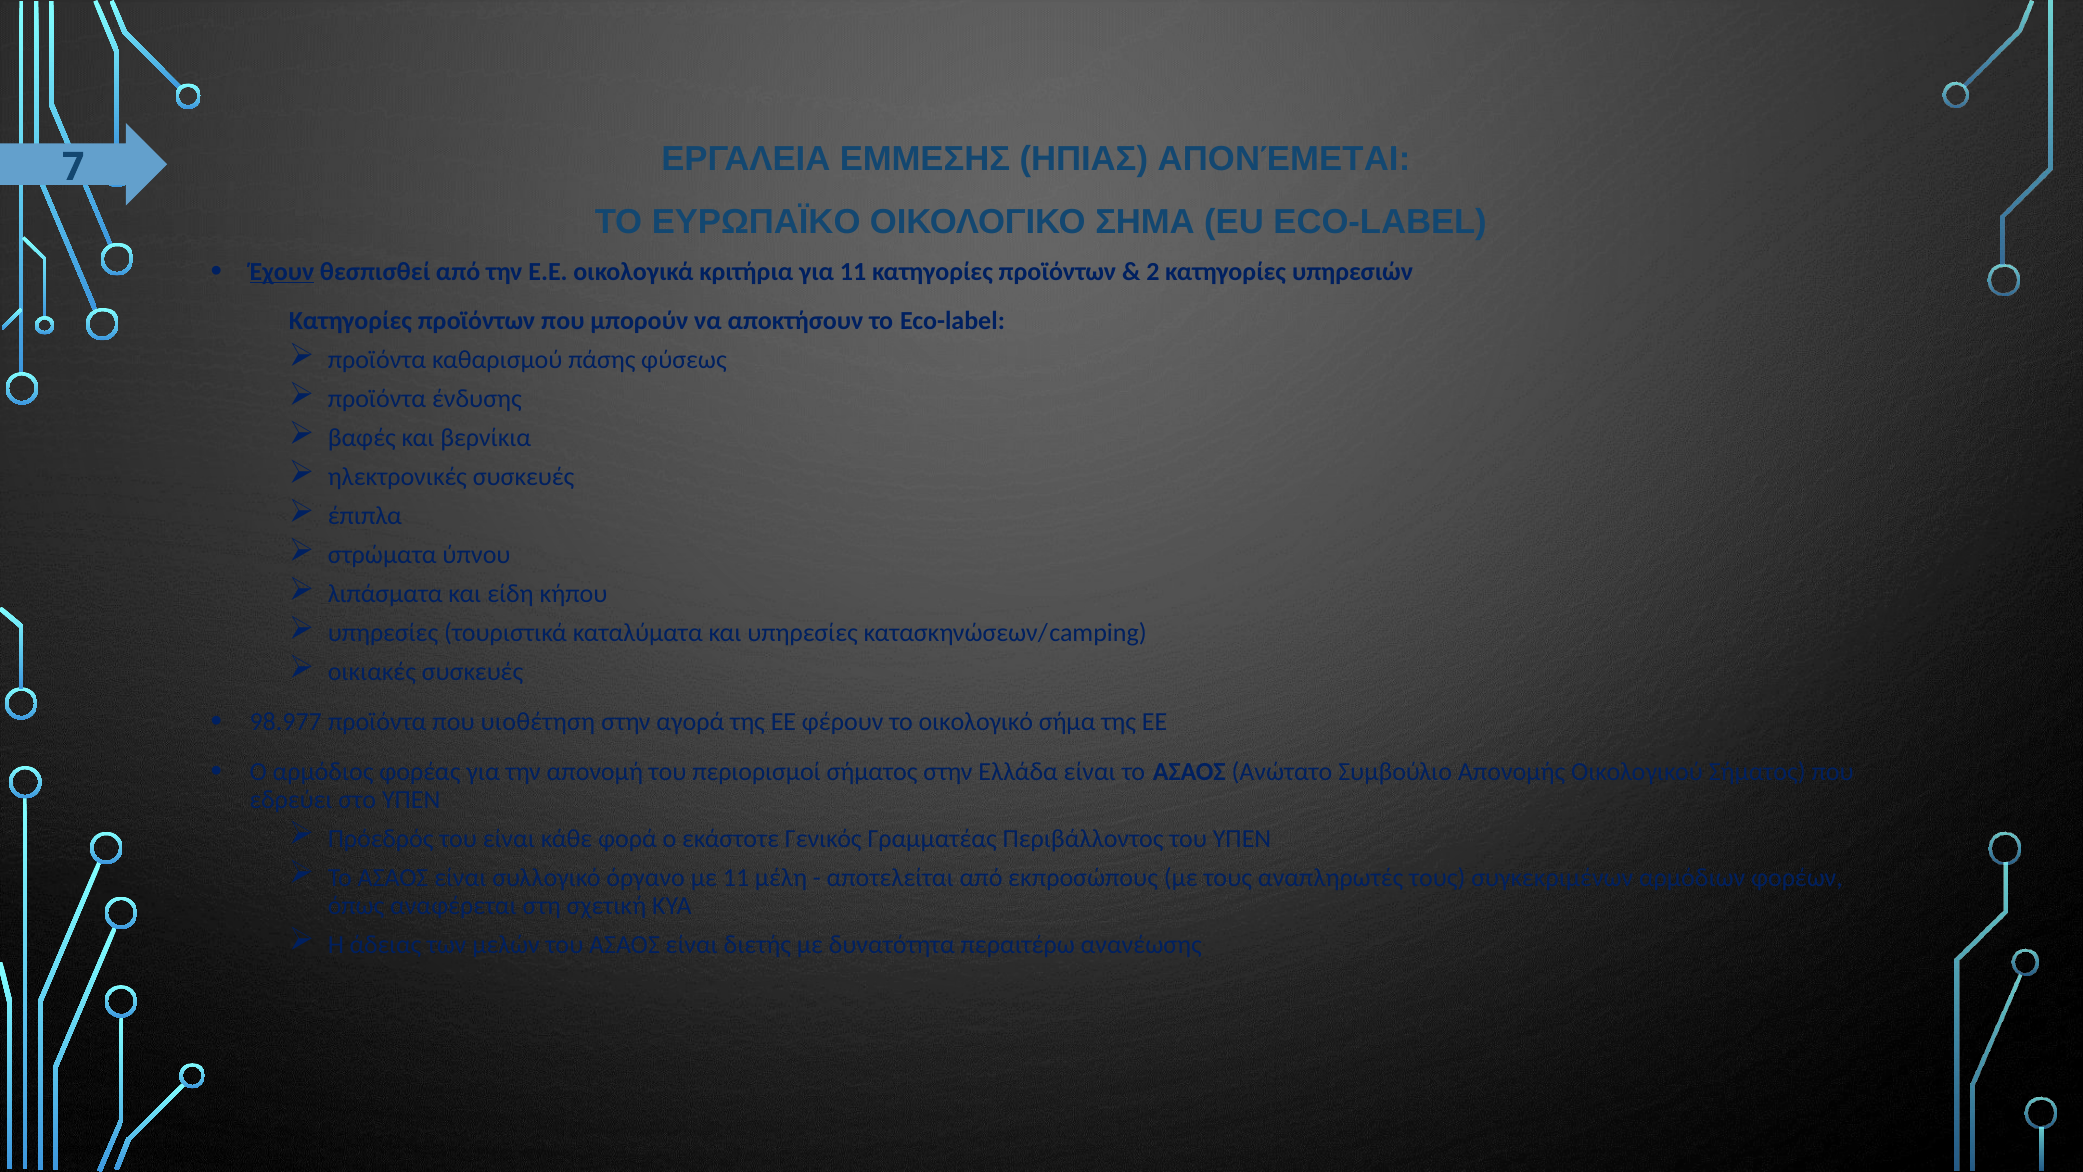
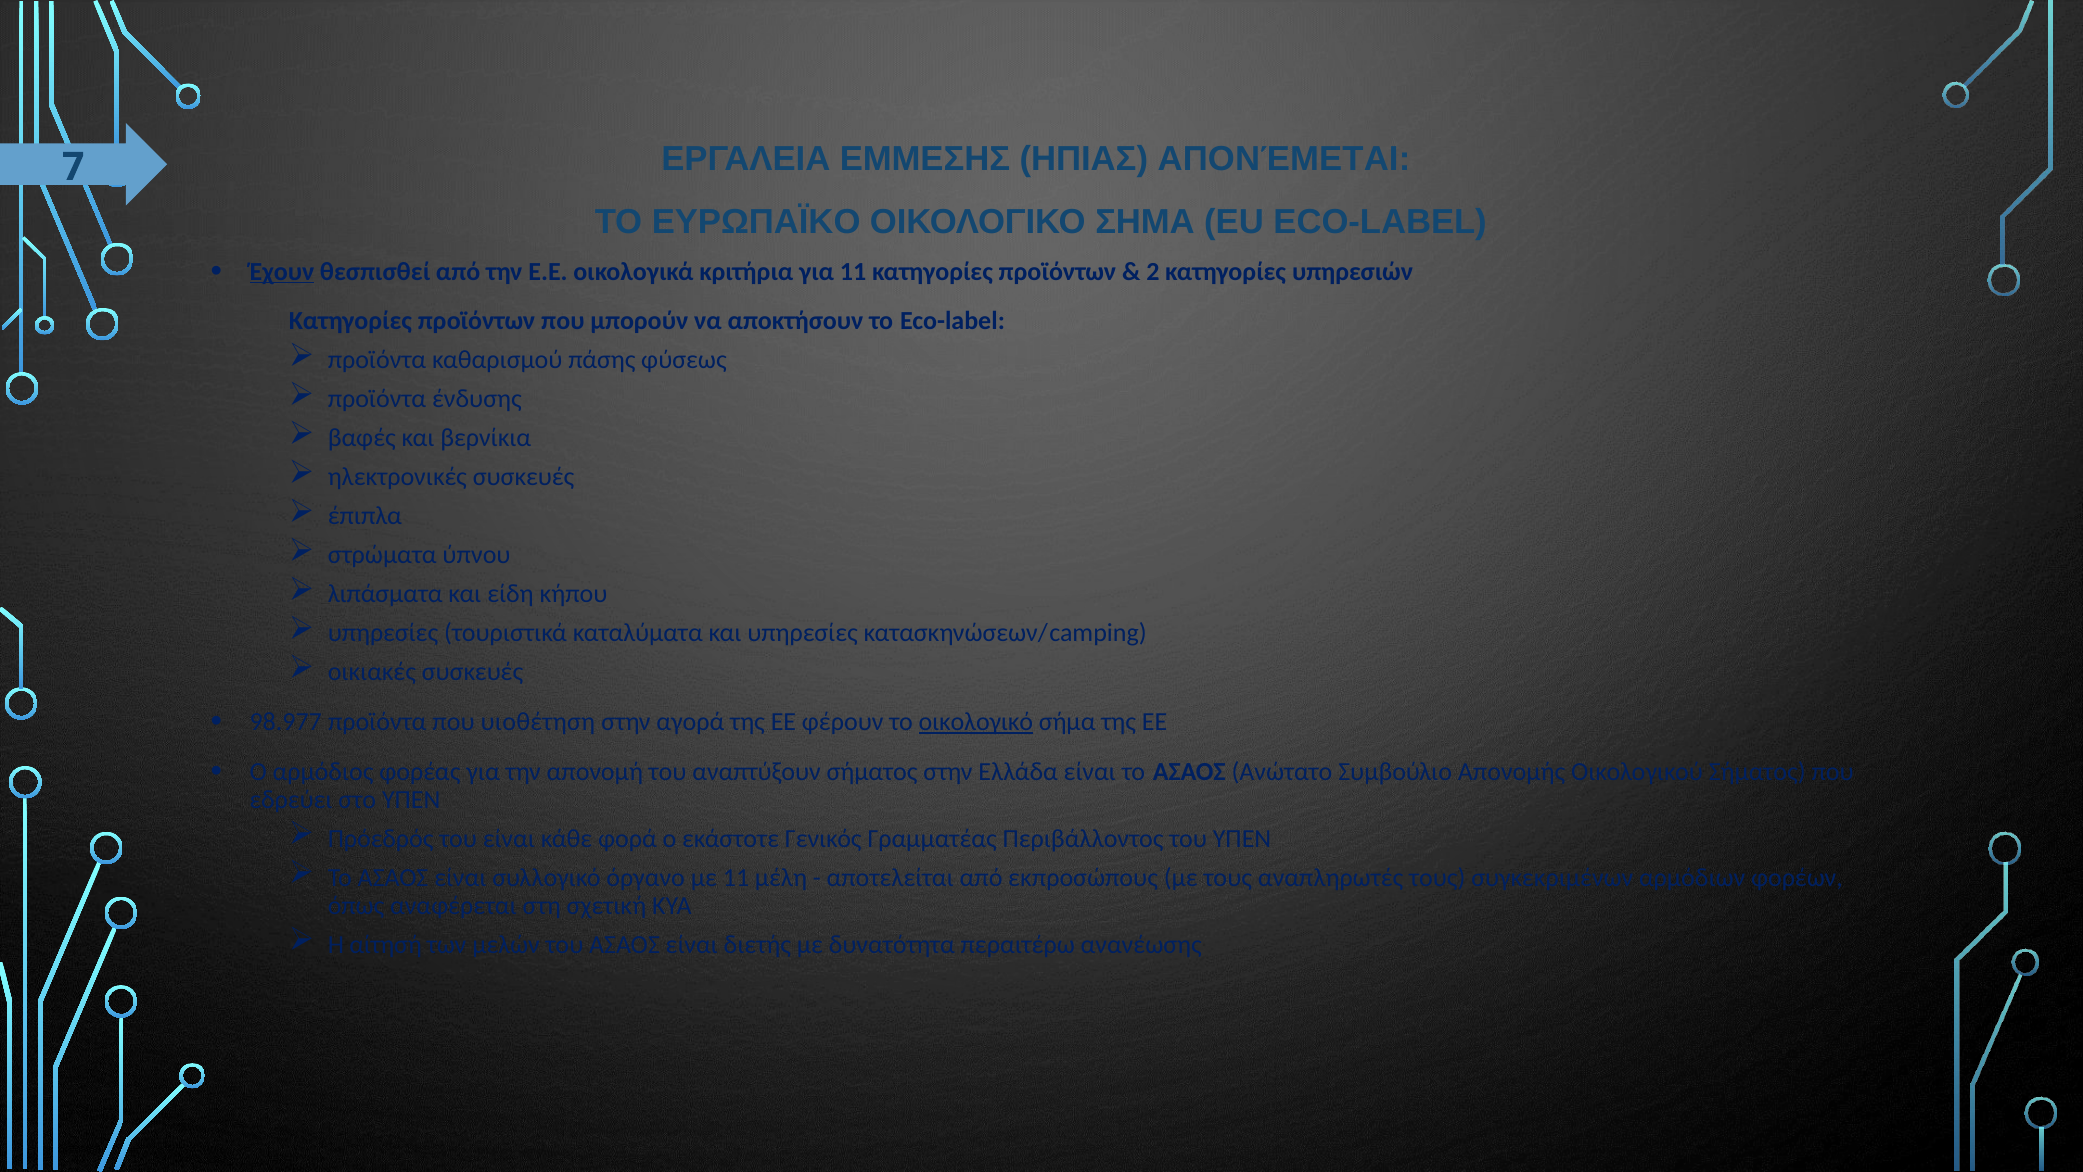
οικολογικό underline: none -> present (976, 721)
περιορισμοί: περιορισμοί -> αναπτύξουν (757, 771)
άδειας: άδειας -> αίτησή (386, 944)
